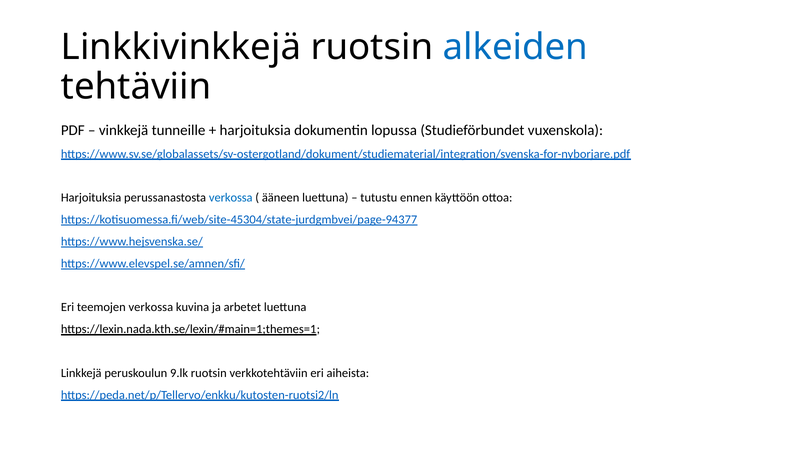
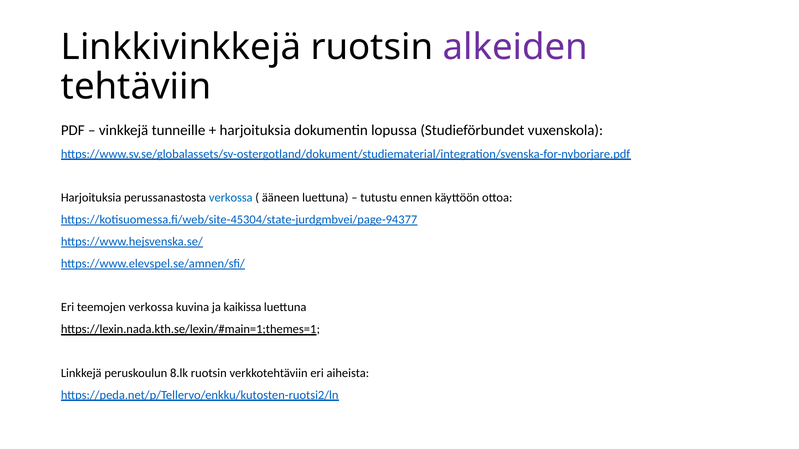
alkeiden colour: blue -> purple (515, 47)
arbetet: arbetet -> kaikissa (242, 308)
9.lk: 9.lk -> 8.lk (179, 373)
